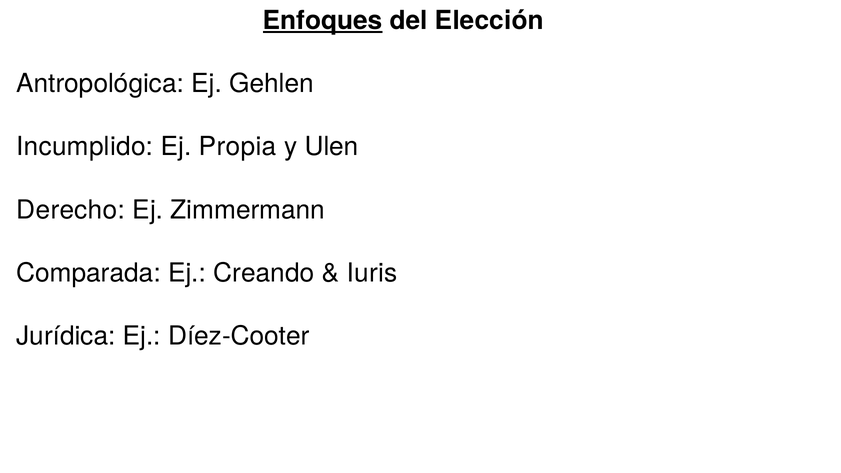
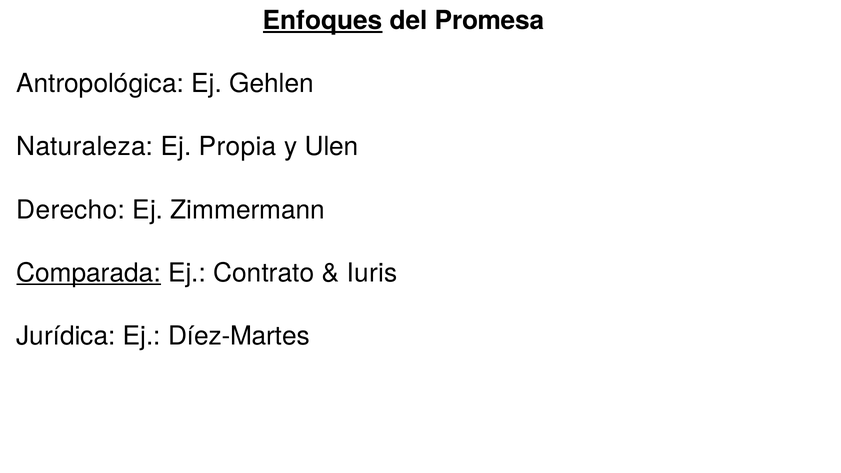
Elección: Elección -> Promesa (490, 21)
Incumplido: Incumplido -> Naturaleza (85, 147)
Comparada underline: none -> present (89, 273)
Creando: Creando -> Contrato (264, 273)
Díez-Cooter: Díez-Cooter -> Díez-Martes (239, 336)
